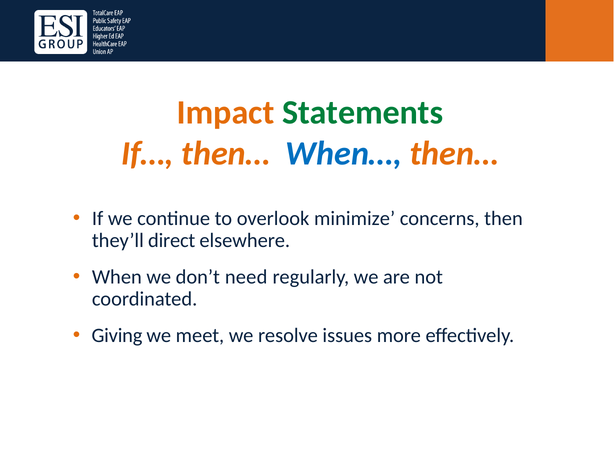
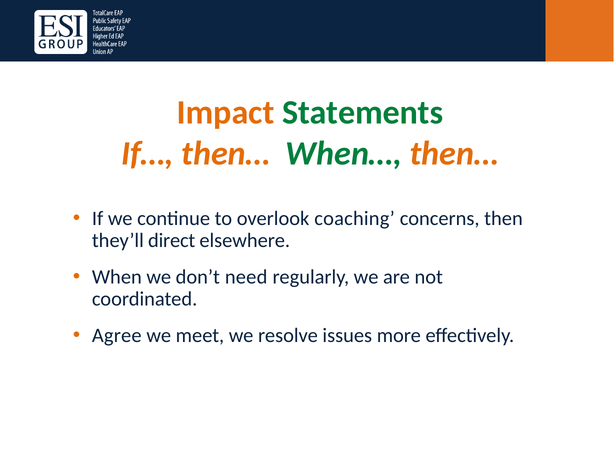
When… colour: blue -> green (344, 154)
minimize: minimize -> coaching (355, 219)
Giving: Giving -> Agree (117, 336)
